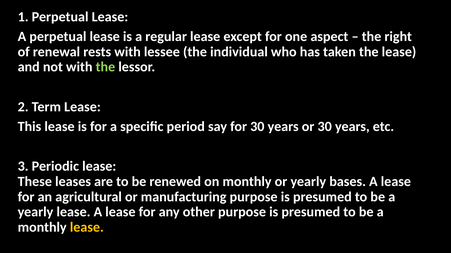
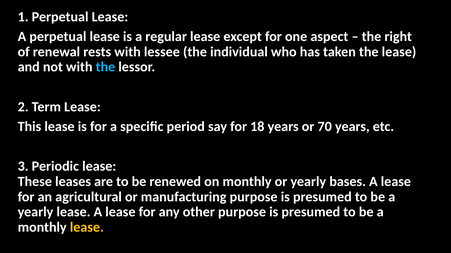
the colour: light green -> light blue (105, 67)
for 30: 30 -> 18 (257, 127)
or 30: 30 -> 70 (325, 127)
